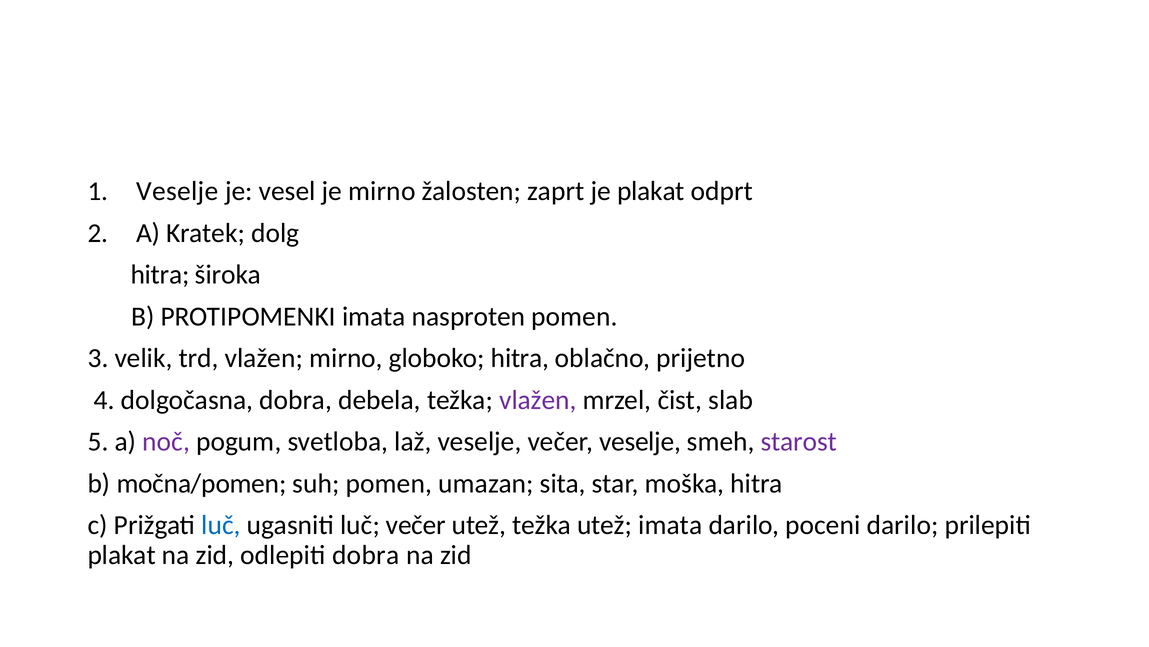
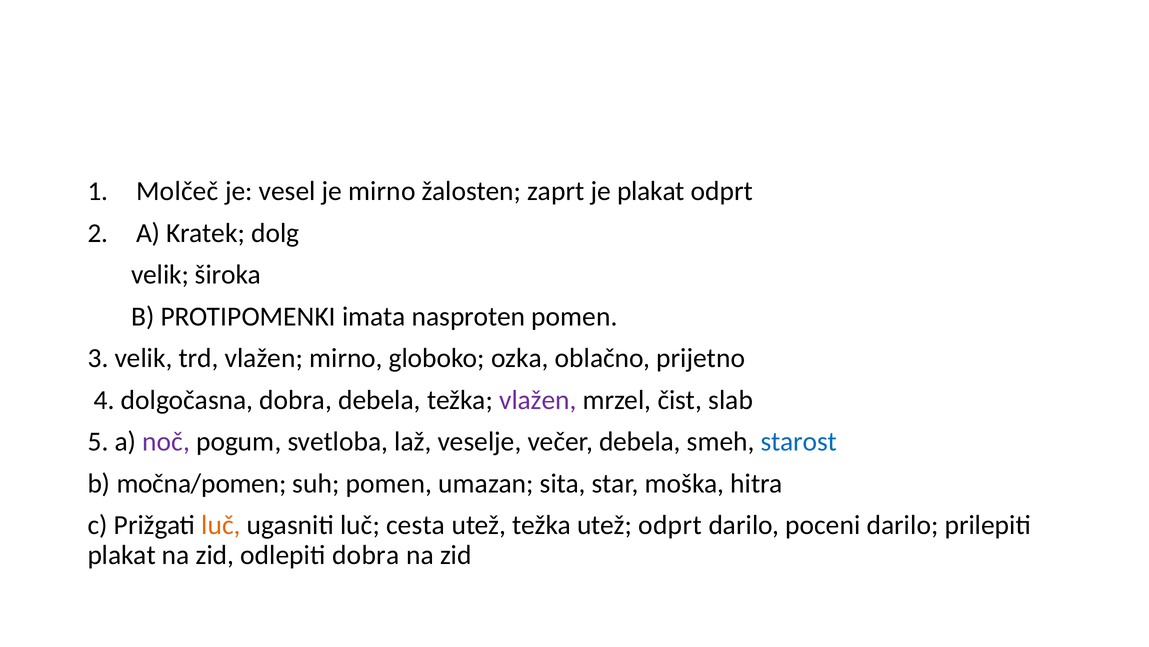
Veselje: Veselje -> Molčeč (177, 191)
hitra: hitra -> velik (160, 274)
globoko hitra: hitra -> ozka (520, 358)
večer veselje: veselje -> debela (640, 441)
starost colour: purple -> blue (799, 441)
luč colour: blue -> orange (221, 525)
luč večer: večer -> cesta (416, 525)
utež imata: imata -> odprt (670, 525)
